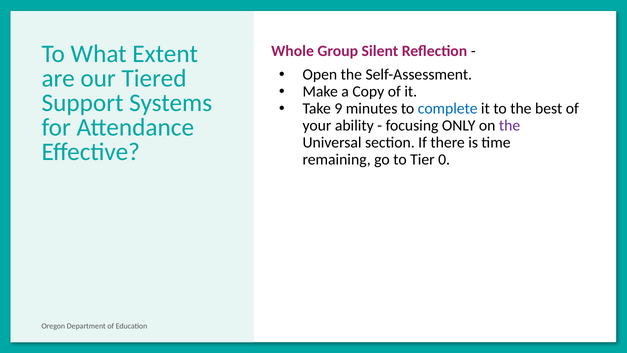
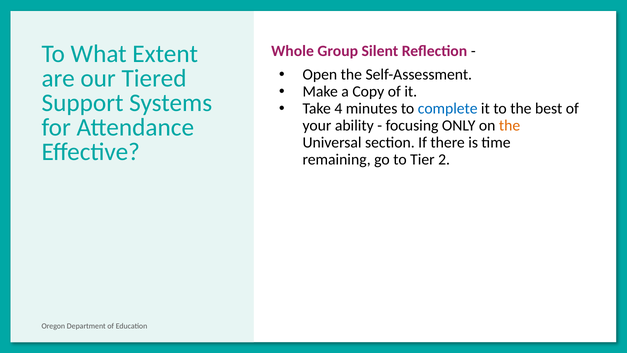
9: 9 -> 4 (338, 109)
the colour: purple -> orange (510, 126)
0: 0 -> 2 (444, 159)
